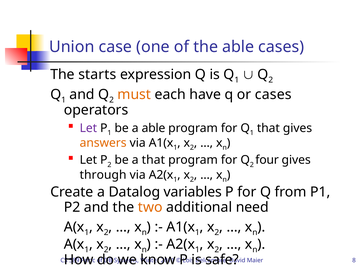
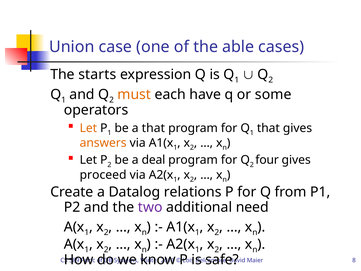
or cases: cases -> some (273, 94)
Let colour: purple -> orange (88, 128)
a able: able -> that (153, 128)
a that: that -> deal (153, 160)
through: through -> proceed (103, 175)
variables: variables -> relations (193, 192)
two colour: orange -> purple (150, 207)
